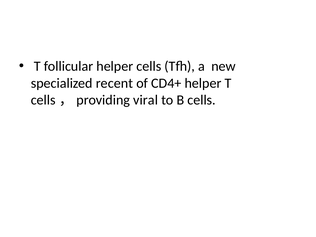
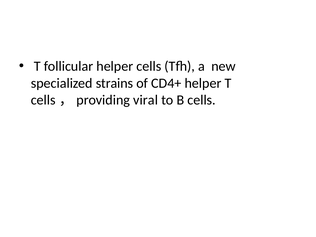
recent: recent -> strains (114, 83)
